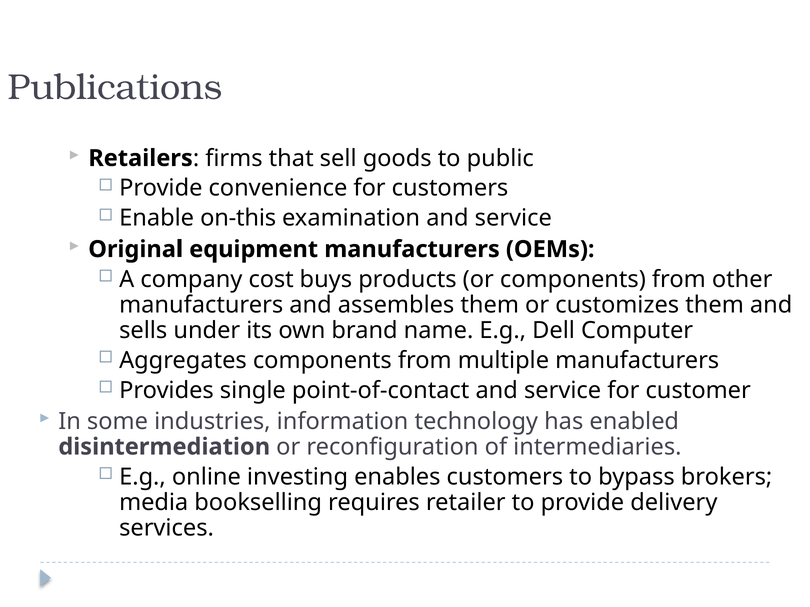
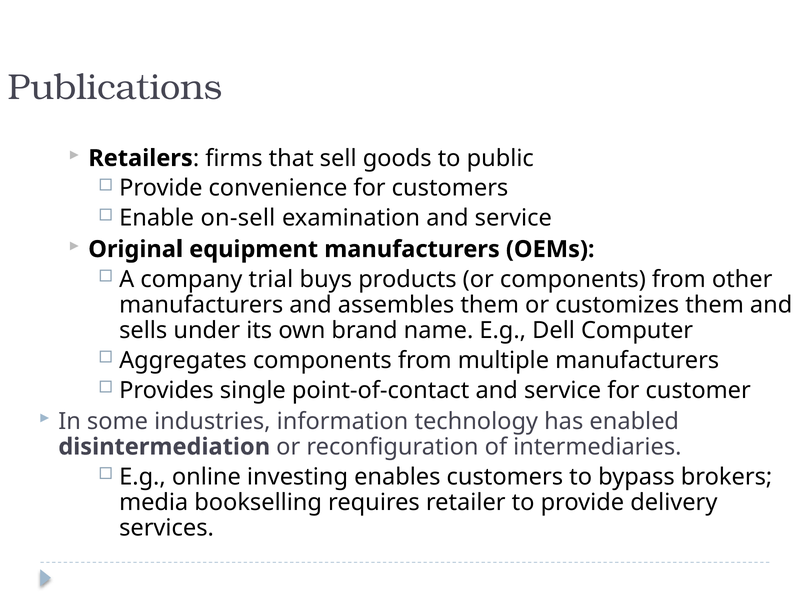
on-this: on-this -> on-sell (238, 218)
cost: cost -> trial (271, 279)
